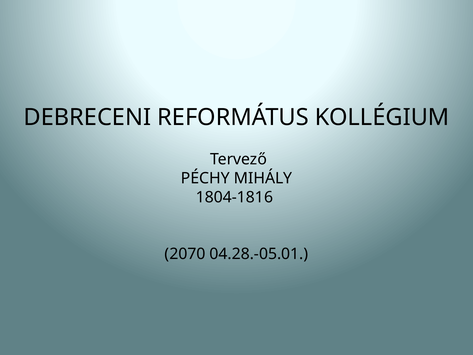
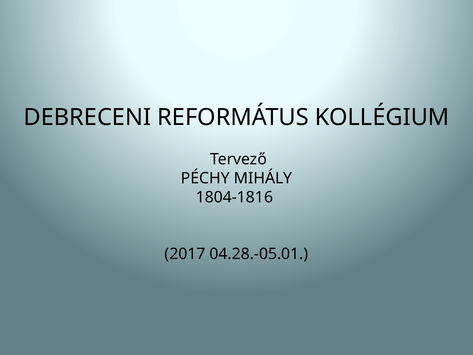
2070: 2070 -> 2017 (185, 254)
